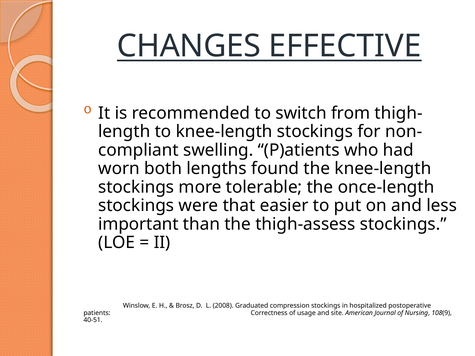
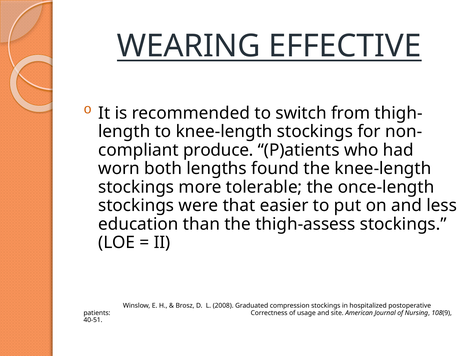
CHANGES: CHANGES -> WEARING (189, 46)
swelling: swelling -> produce (218, 150)
important: important -> education (138, 224)
